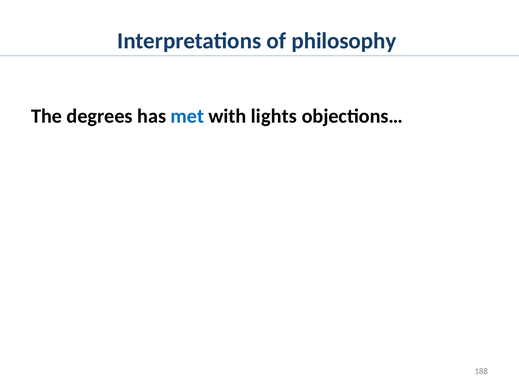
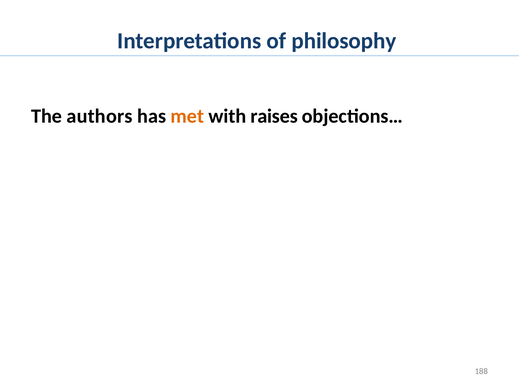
degrees: degrees -> authors (100, 116)
met colour: blue -> orange (187, 116)
lights: lights -> raises (274, 116)
